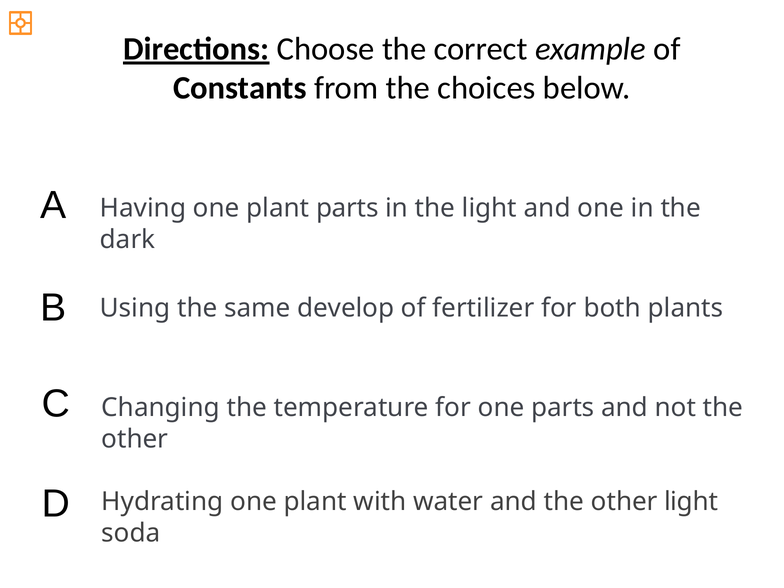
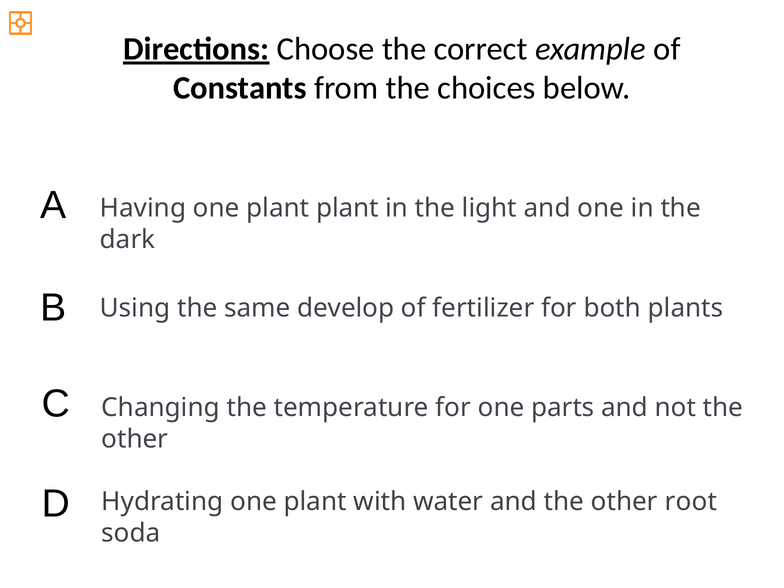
plant parts: parts -> plant (347, 208)
other light: light -> root (691, 502)
